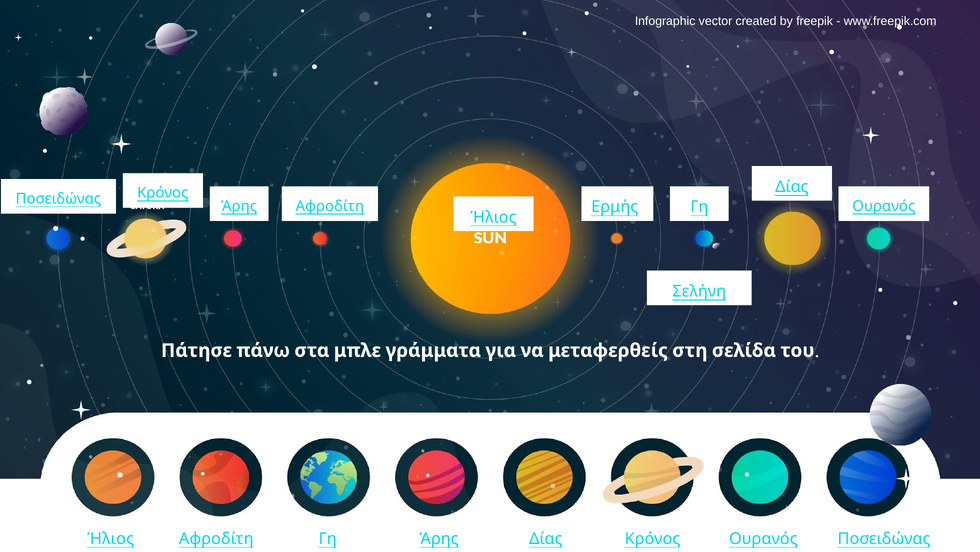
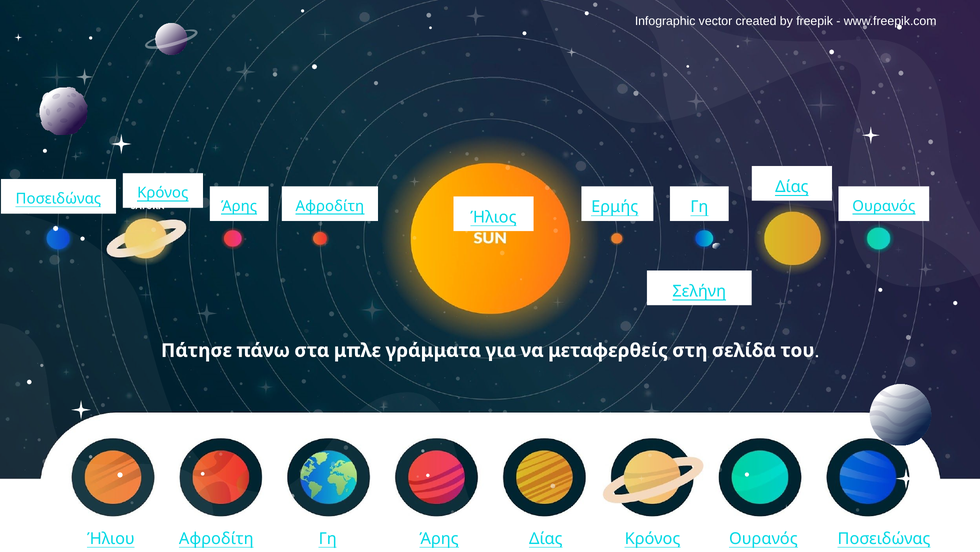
Ήλιος: Ήλιος -> Ήλιου (111, 538)
